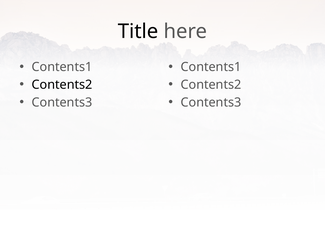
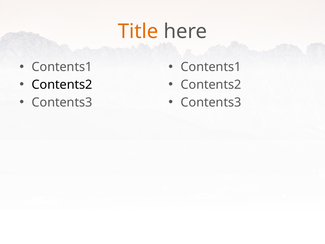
Title colour: black -> orange (138, 31)
